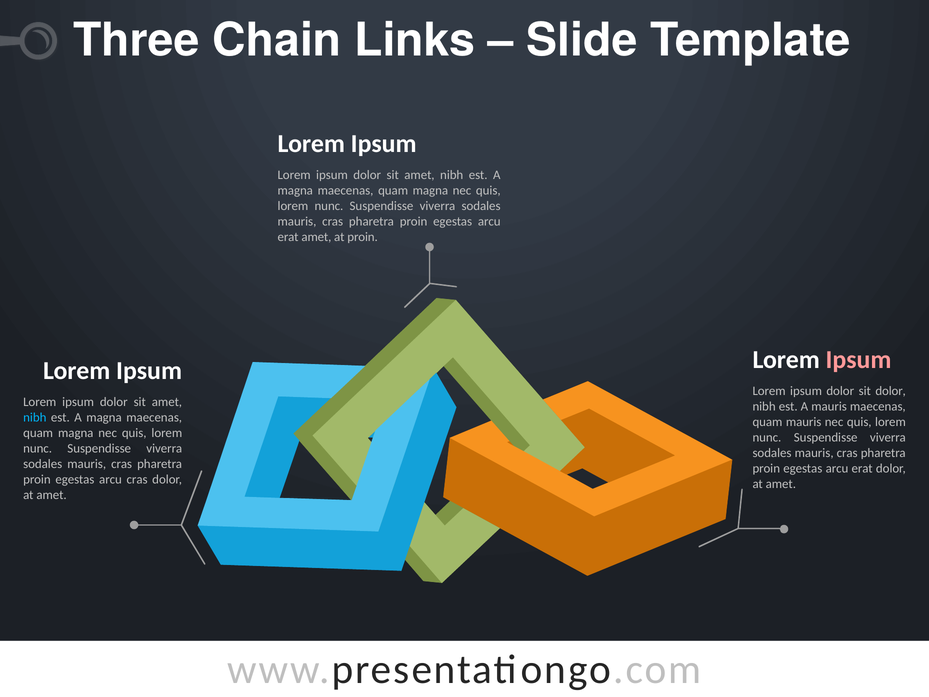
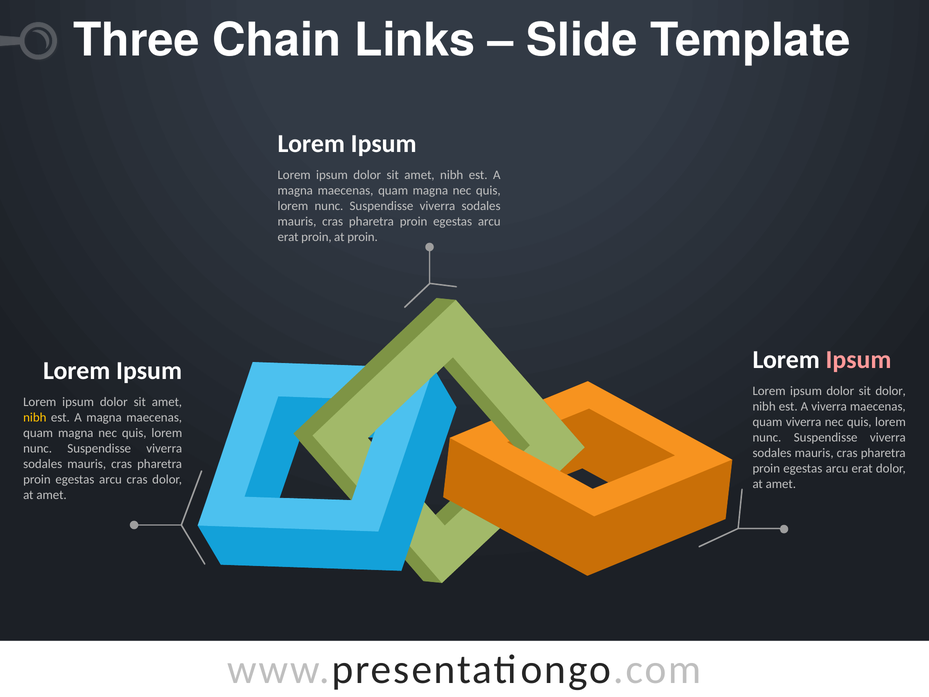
erat amet: amet -> proin (316, 237)
A mauris: mauris -> viverra (829, 406)
nibh colour: light blue -> yellow (35, 418)
quam mauris: mauris -> viverra (804, 422)
